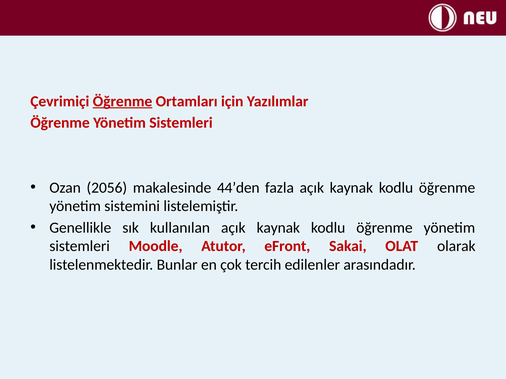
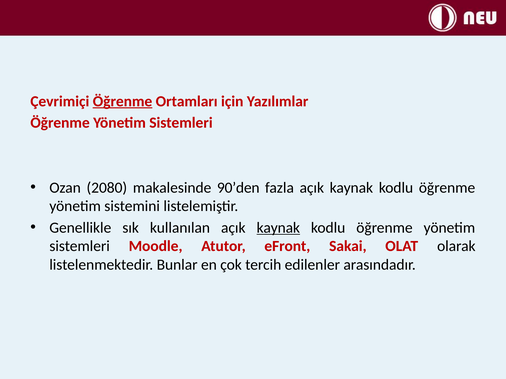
2056: 2056 -> 2080 (107, 188)
44’den: 44’den -> 90’den (238, 188)
kaynak underline: none -> present (278, 228)
